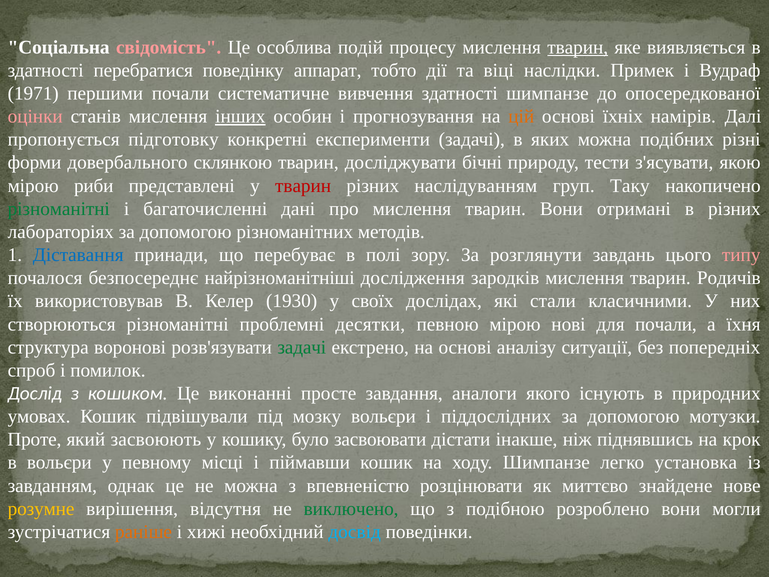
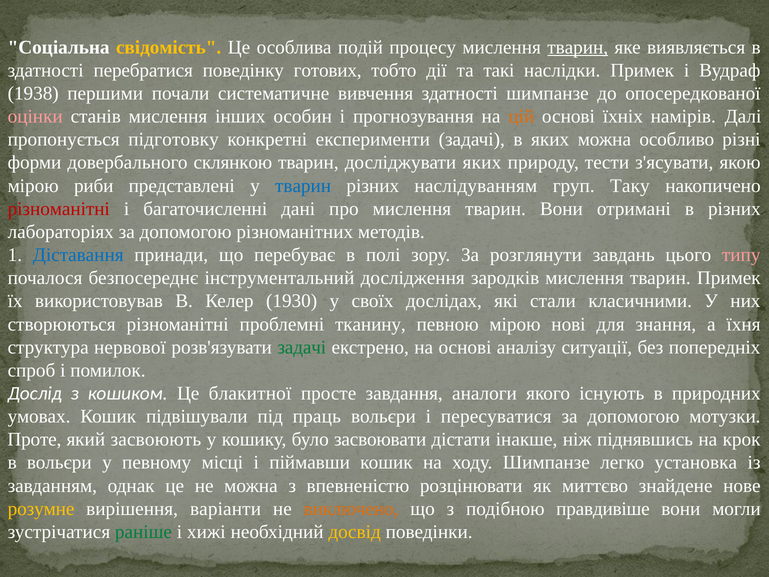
свідомість colour: pink -> yellow (169, 47)
аппарат: аппарат -> готових (328, 70)
віці: віці -> такі (499, 70)
1971: 1971 -> 1938 (33, 93)
інших underline: present -> none (240, 116)
подібних: подібних -> особливо (677, 139)
досліджувати бічні: бічні -> яких (482, 163)
тварин colour: red -> blue (303, 186)
різноманітні colour: green -> red (59, 209)
найрізноманітніші: найрізноманітніші -> інструментальний (279, 278)
тварин Родичів: Родичів -> Примек (729, 278)
десятки: десятки -> тканину (370, 324)
для почали: почали -> знання (666, 324)
воронові: воронові -> нервової (130, 347)
виконанні: виконанні -> блакитної (250, 393)
мозку: мозку -> праць (317, 416)
піддослідних: піддослідних -> пересуватися (496, 416)
відсутня: відсутня -> варіанти (226, 509)
виключено colour: green -> orange (351, 509)
розроблено: розроблено -> правдивіше (603, 509)
раніше colour: orange -> green (143, 532)
досвід colour: light blue -> yellow (355, 532)
